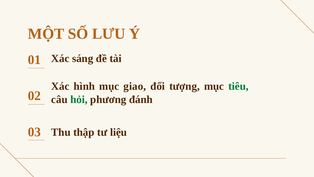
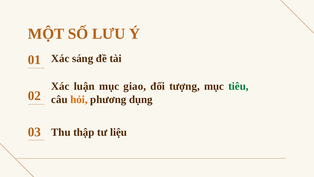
hình: hình -> luận (84, 86)
hỏi colour: green -> orange (79, 99)
đánh: đánh -> dụng (141, 99)
